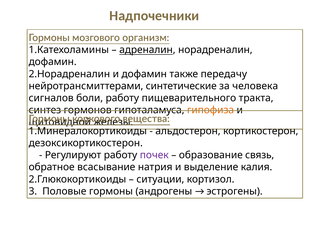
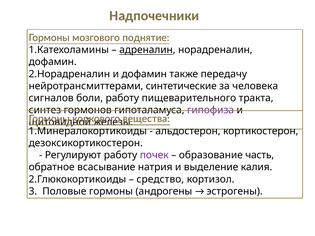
организм: организм -> поднятие (146, 38)
гипофиза colour: orange -> purple (211, 110)
связь: связь -> часть (260, 155)
ситуации: ситуации -> средство (160, 179)
